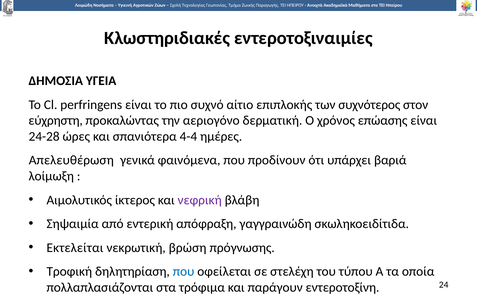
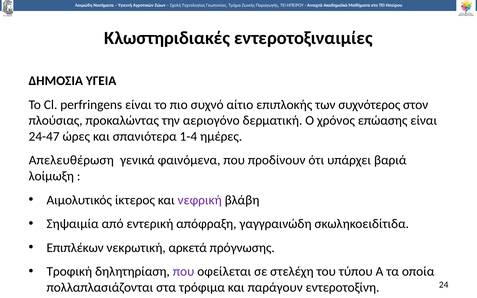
εύχρηστη: εύχρηστη -> πλούσιας (56, 121)
24-28: 24-28 -> 24-47 (44, 136)
4-4: 4-4 -> 1-4 (188, 136)
Εκτελείται: Εκτελείται -> Επιπλέκων (75, 248)
βρώση: βρώση -> αρκετά (188, 248)
που colour: blue -> purple (184, 272)
